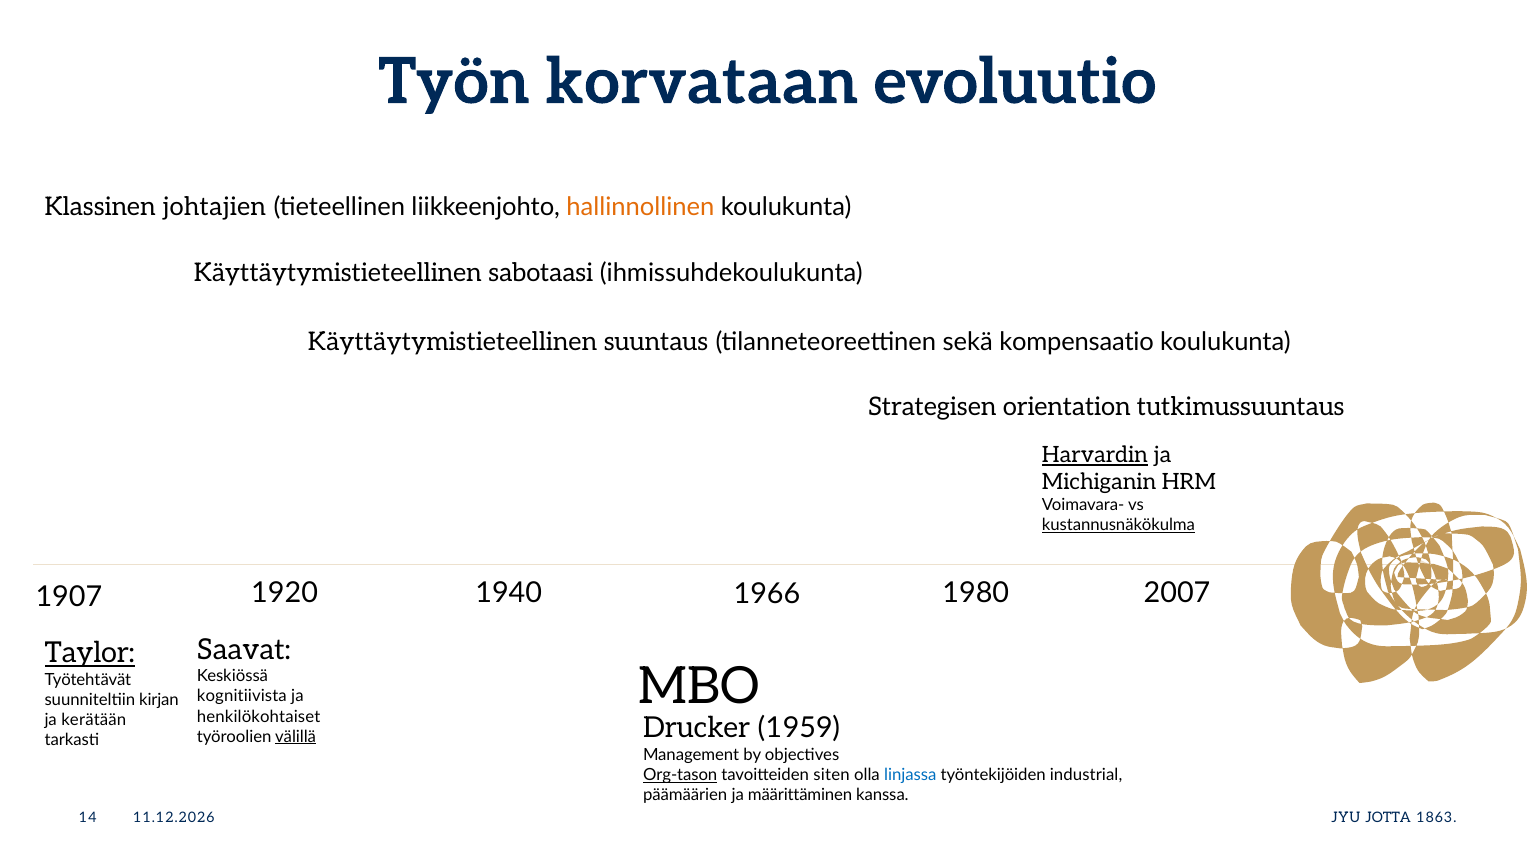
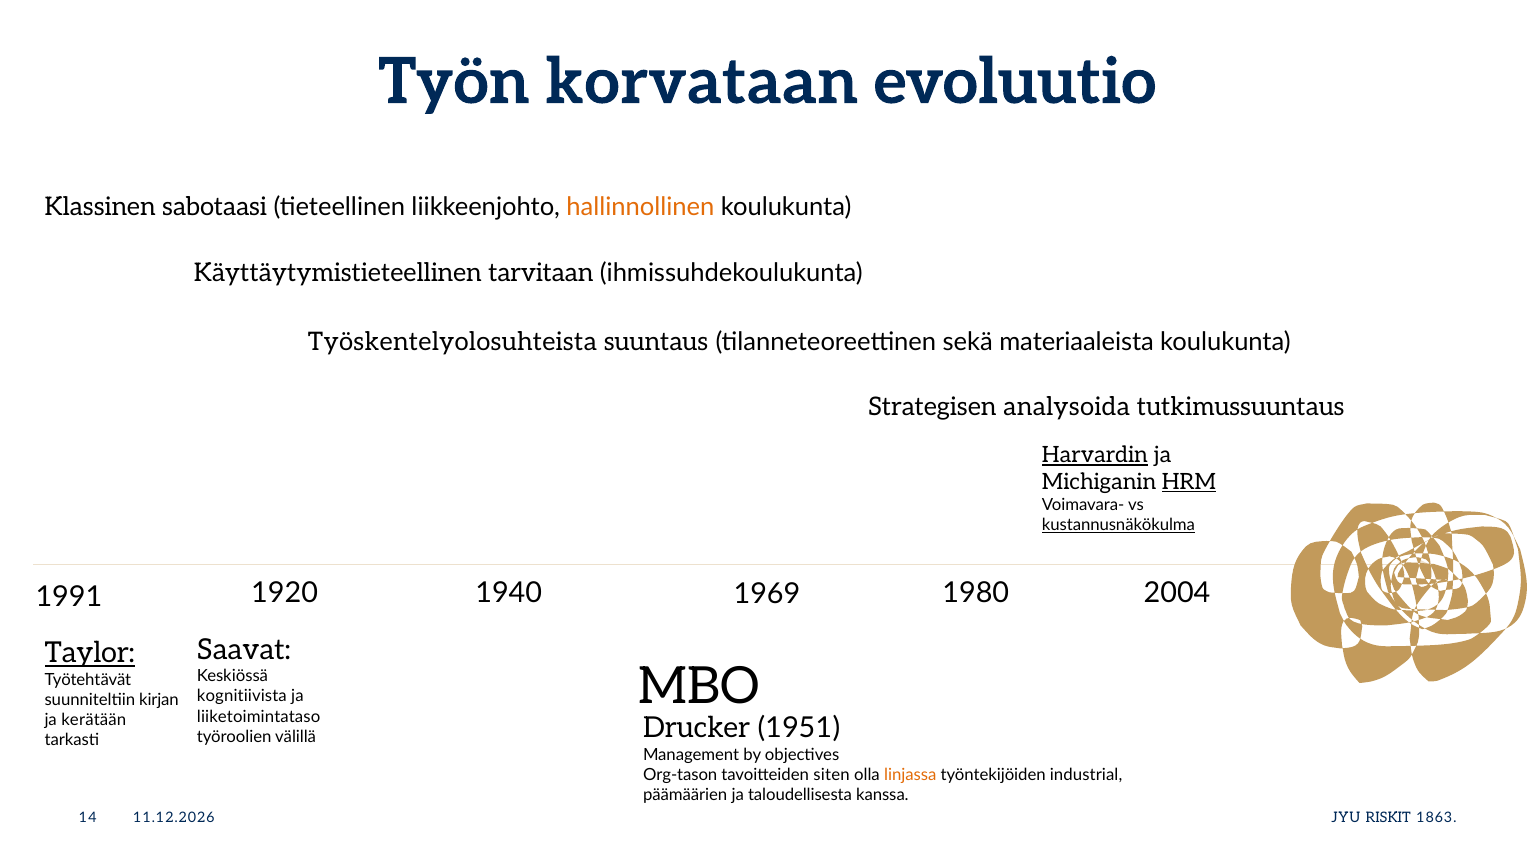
johtajien: johtajien -> sabotaasi (215, 208)
sabotaasi: sabotaasi -> tarvitaan (541, 273)
Käyttäytymistieteellinen: Käyttäytymistieteellinen -> Työskentelyolosuhteista (452, 342)
kompensaatio: kompensaatio -> materiaaleista (1077, 342)
orientation: orientation -> analysoida (1067, 408)
HRM underline: none -> present (1189, 482)
1907: 1907 -> 1991 (69, 597)
1966: 1966 -> 1969 (767, 595)
2007: 2007 -> 2004 (1177, 594)
henkilökohtaiset: henkilökohtaiset -> liiketoimintataso (259, 717)
välillä underline: present -> none (296, 737)
1959: 1959 -> 1951 (799, 729)
Org-tason underline: present -> none (680, 775)
linjassa colour: blue -> orange (910, 775)
määrittäminen: määrittäminen -> taloudellisesta (800, 795)
JOTTA: JOTTA -> RISKIT (1388, 818)
